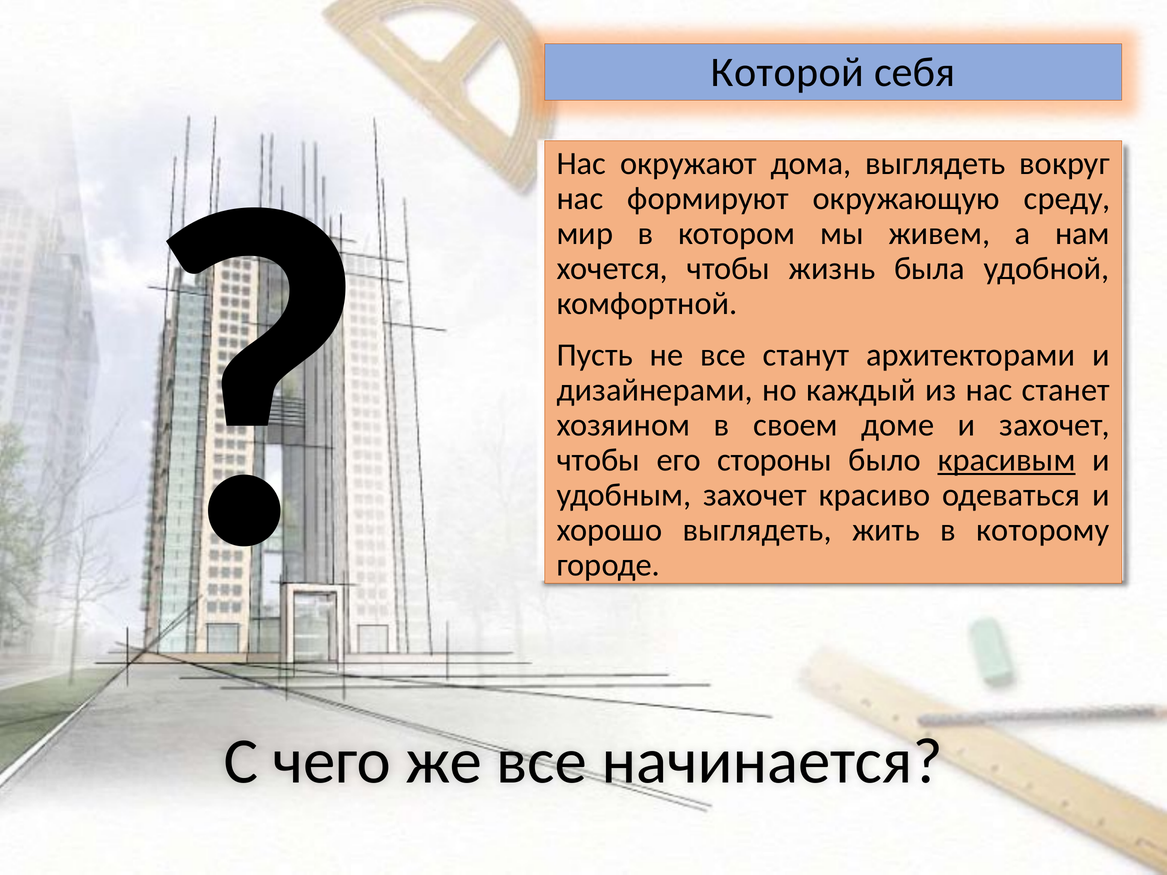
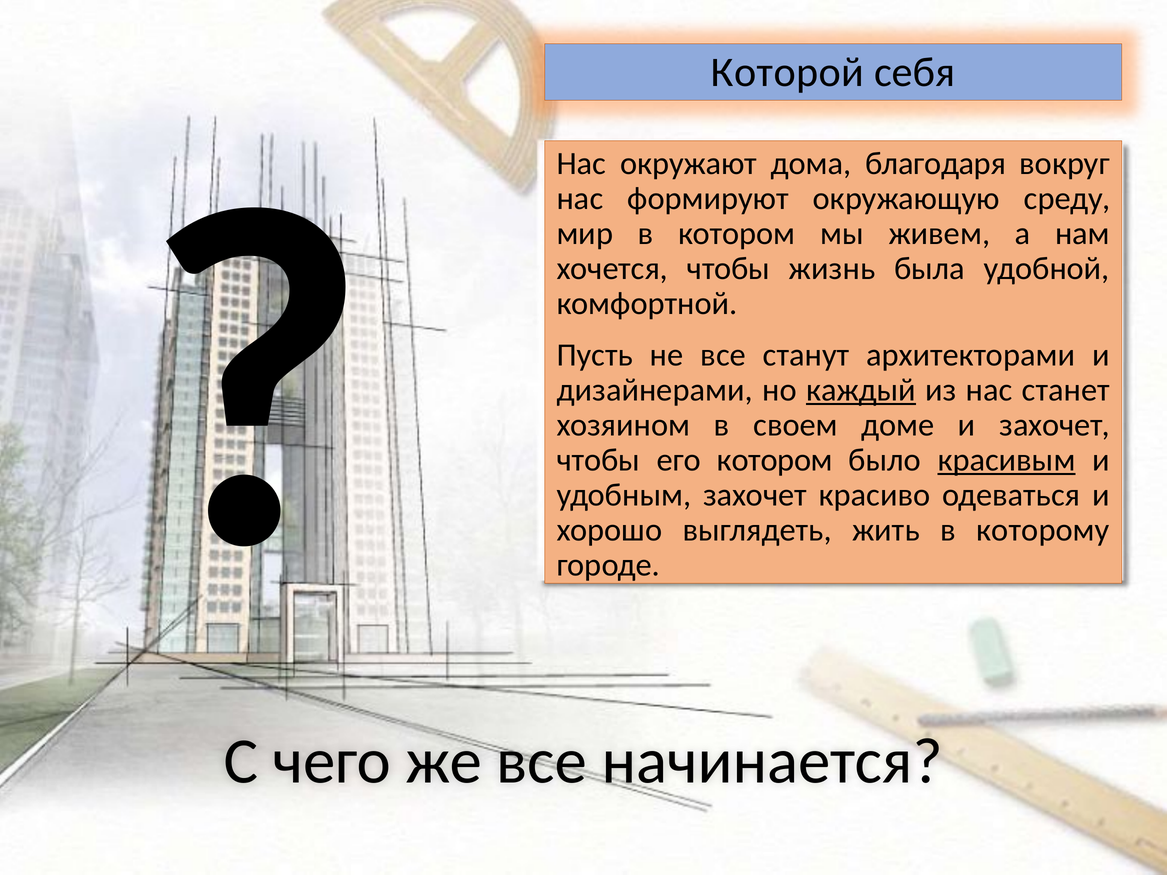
дома выглядеть: выглядеть -> благодаря (936, 164)
каждый underline: none -> present (861, 390)
его стороны: стороны -> котором (775, 460)
